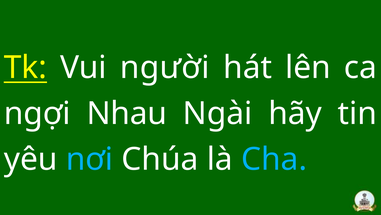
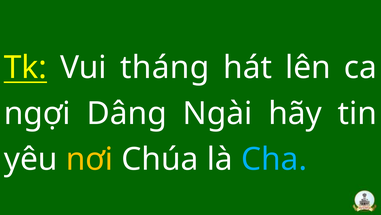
người: người -> tháng (165, 67)
Nhau: Nhau -> Dâng (127, 113)
nơi colour: light blue -> yellow (89, 159)
